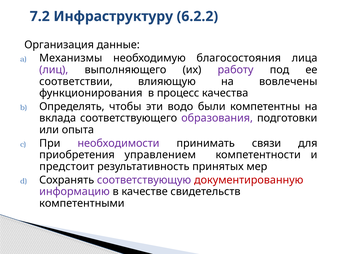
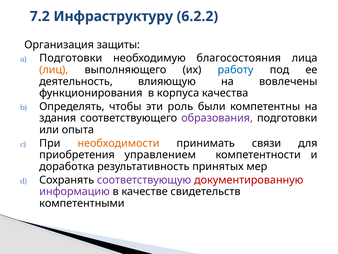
данные: данные -> защиты (118, 45)
Механизмы: Механизмы -> Подготовки (71, 58)
лиц colour: purple -> orange (54, 70)
работу colour: purple -> blue (236, 70)
соответствии: соответствии -> деятельность (76, 81)
процесс: процесс -> корпуса (178, 93)
водо: водо -> роль (180, 106)
вклада: вклада -> здания (58, 118)
необходимости colour: purple -> orange (118, 143)
предстоит: предстоит -> доработка (67, 166)
